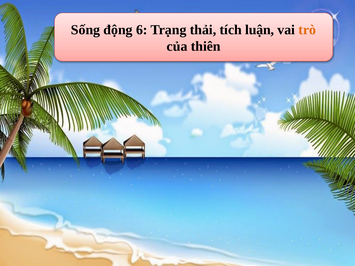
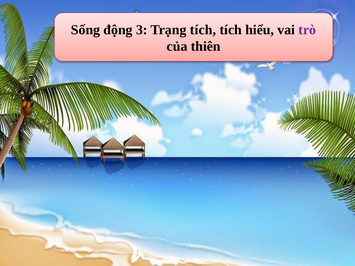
6: 6 -> 3 (142, 30)
Trạng thải: thải -> tích (203, 30)
luận: luận -> hiểu (260, 30)
trò colour: orange -> purple (307, 30)
